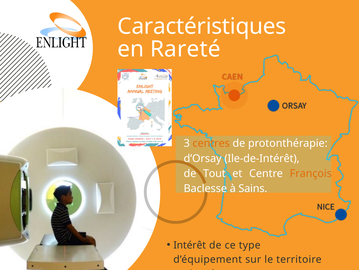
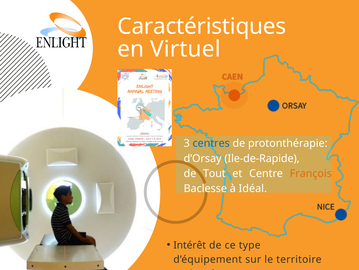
Rareté: Rareté -> Virtuel (185, 49)
centres colour: orange -> blue (211, 143)
Ile-de-Intérêt: Ile-de-Intérêt -> Ile-de-Rapide (262, 158)
Sains: Sains -> Idéal (253, 188)
